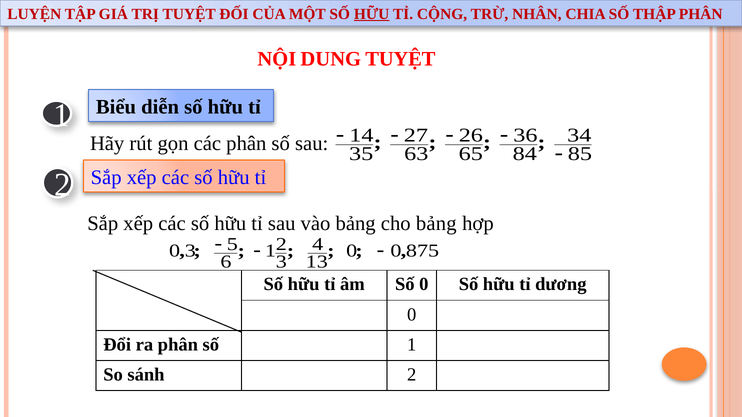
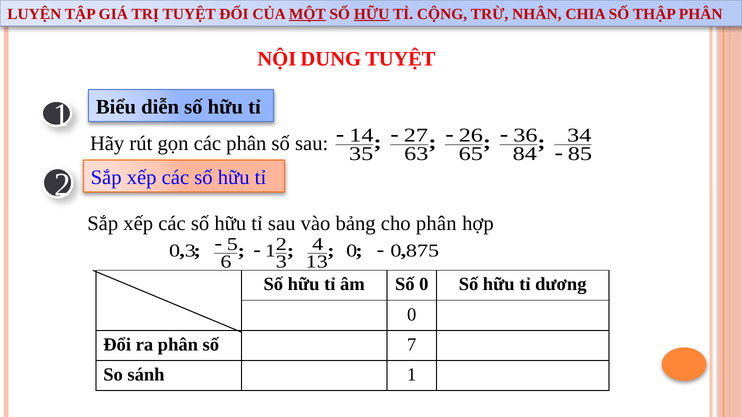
MỘT underline: none -> present (307, 14)
cho bảng: bảng -> phân (436, 223)
1: 1 -> 7 (412, 345)
2: 2 -> 1 (412, 375)
